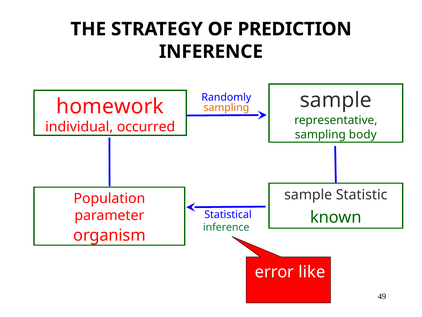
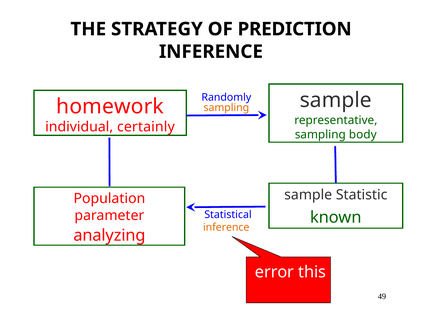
occurred: occurred -> certainly (146, 127)
inference colour: green -> orange (226, 227)
organism: organism -> analyzing (109, 235)
like: like -> this (312, 272)
